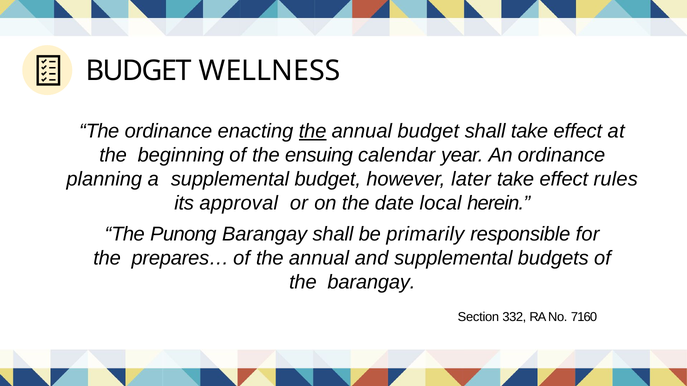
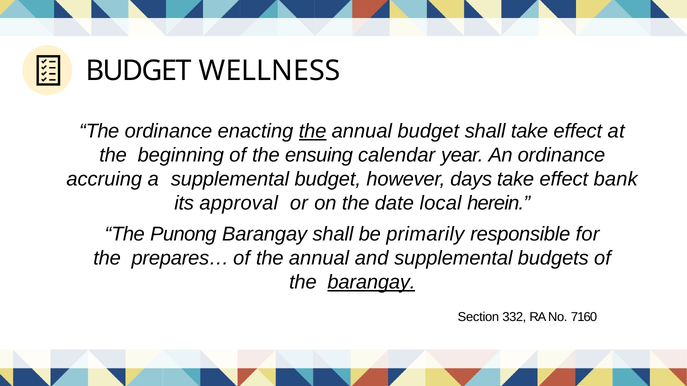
planning: planning -> accruing (104, 179)
later: later -> days (471, 179)
rules: rules -> bank (616, 179)
barangay underline: none -> present (371, 283)
